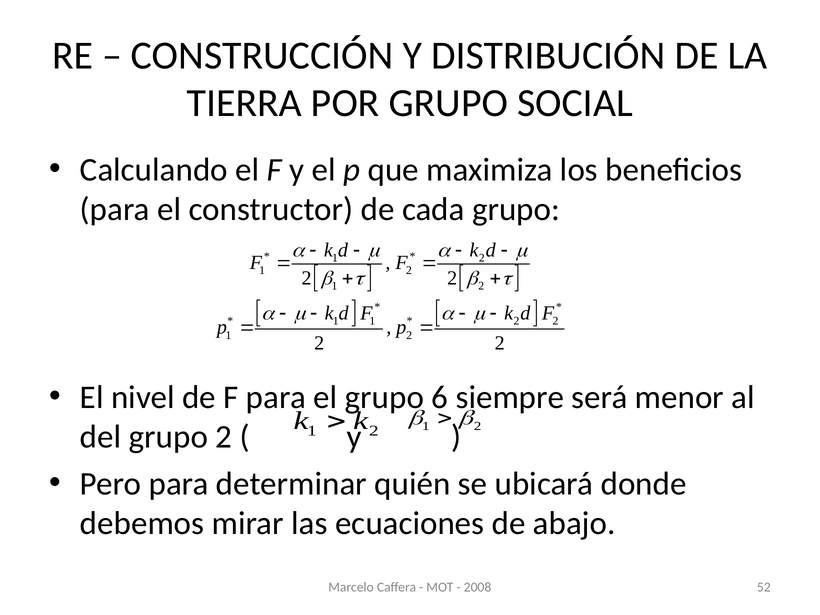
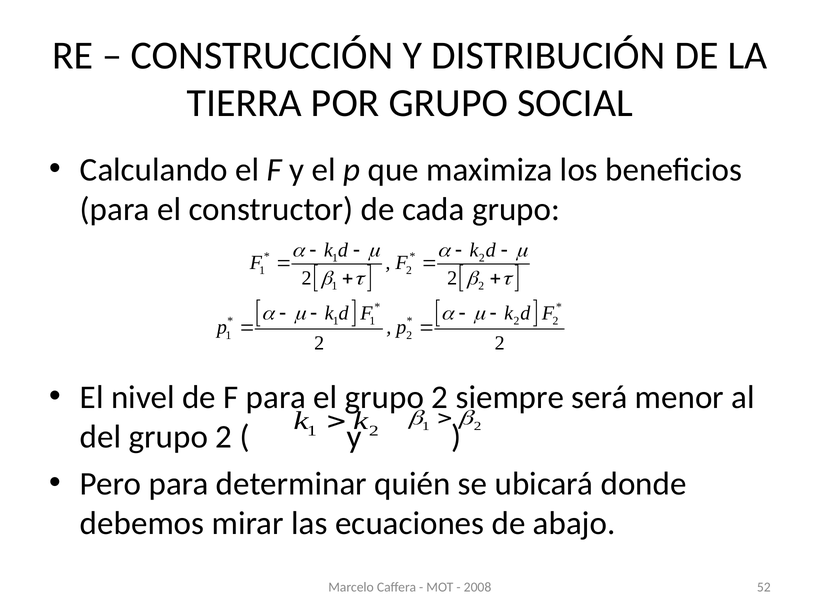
el grupo 6: 6 -> 2 (440, 397)
